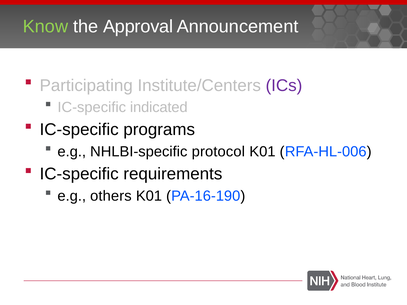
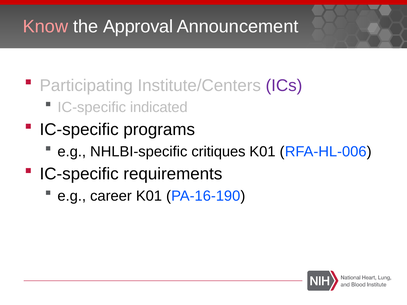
Know colour: light green -> pink (45, 27)
protocol: protocol -> critiques (218, 152)
others: others -> career (111, 196)
